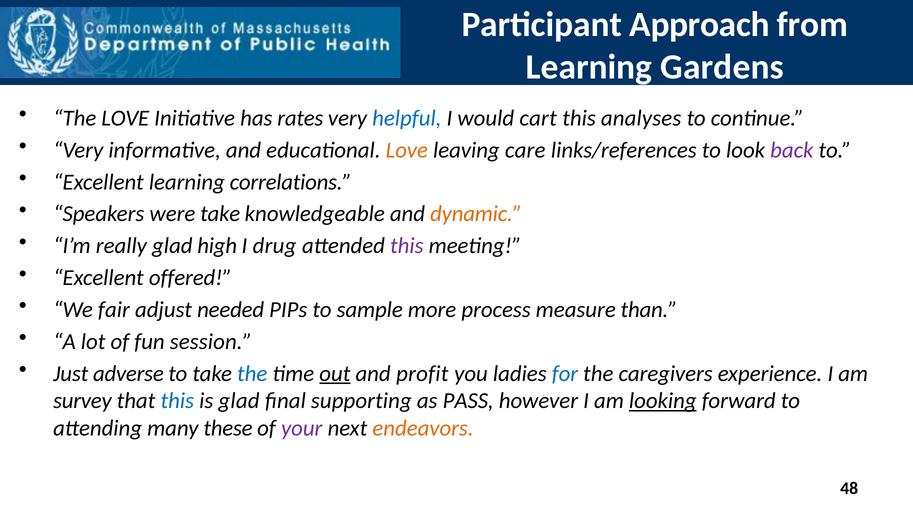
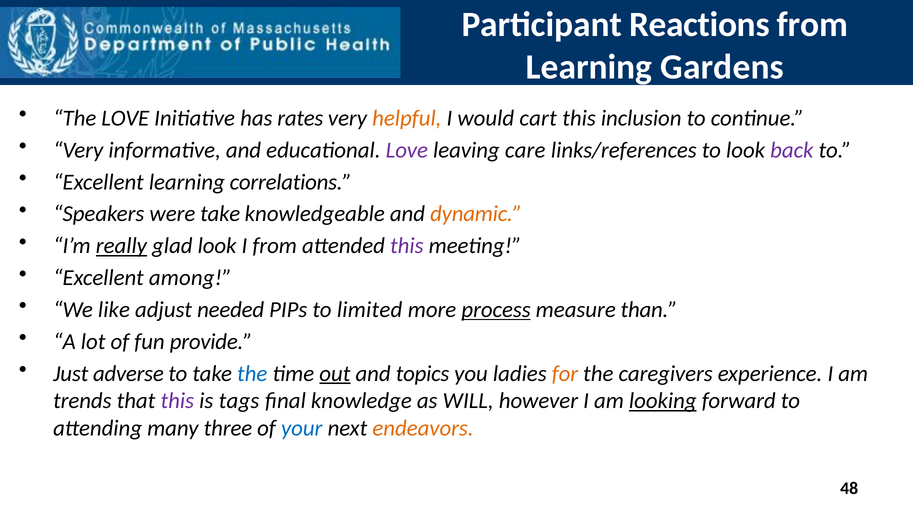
Approach: Approach -> Reactions (700, 24)
helpful colour: blue -> orange (407, 118)
analyses: analyses -> inclusion (641, 118)
Love colour: orange -> purple (407, 150)
really underline: none -> present (121, 246)
glad high: high -> look (217, 246)
I drug: drug -> from (275, 246)
offered: offered -> among (190, 278)
fair: fair -> like (114, 310)
sample: sample -> limited (370, 310)
process underline: none -> present (496, 310)
session: session -> provide (211, 342)
profit: profit -> topics (423, 374)
for colour: blue -> orange (565, 374)
survey: survey -> trends (82, 401)
this colour: blue -> purple (177, 401)
is glad: glad -> tags (239, 401)
supporting: supporting -> knowledge (361, 401)
PASS: PASS -> WILL (468, 401)
these: these -> three (228, 429)
your colour: purple -> blue (302, 429)
